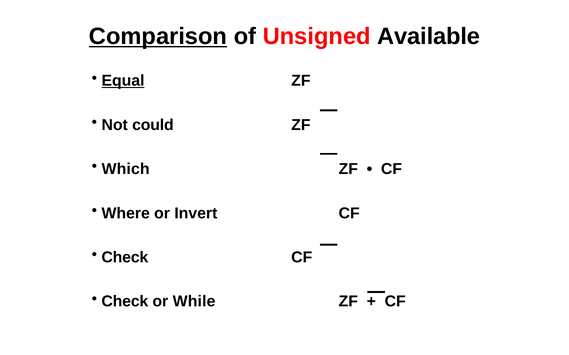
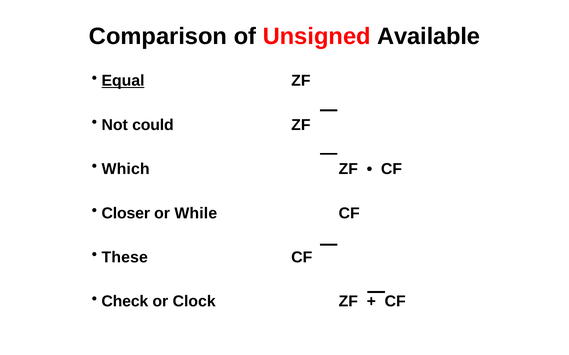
Comparison underline: present -> none (158, 36)
Where: Where -> Closer (126, 214)
Invert: Invert -> While (196, 214)
Check: Check -> These (125, 258)
While: While -> Clock (194, 302)
